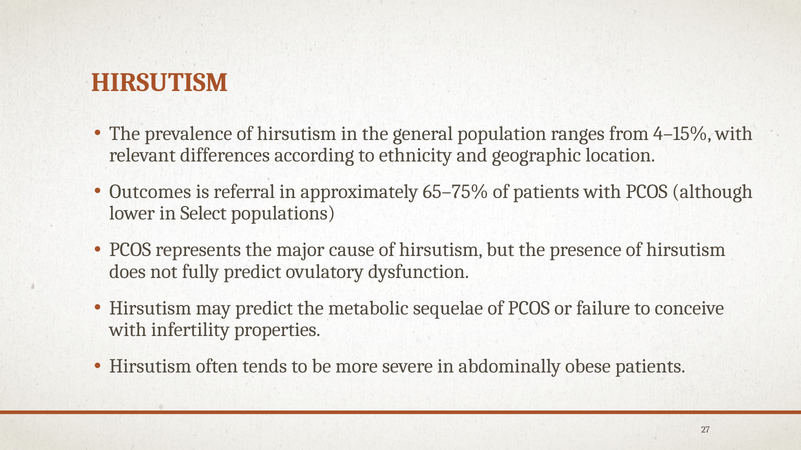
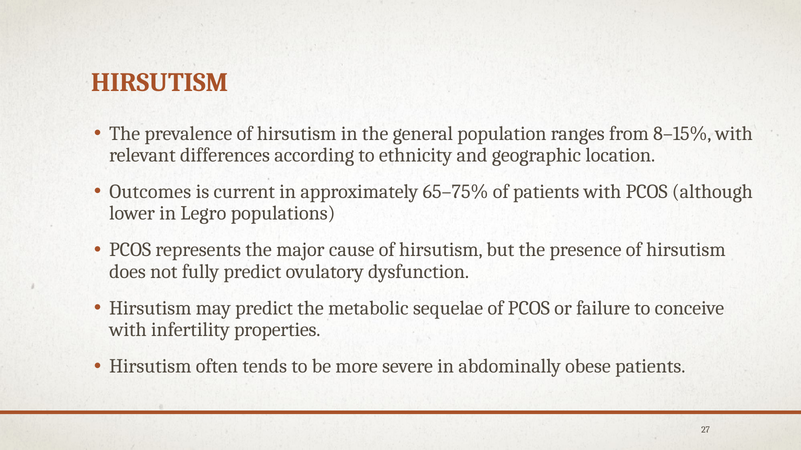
4–15%: 4–15% -> 8–15% (682, 134)
referral: referral -> current (244, 192)
Select: Select -> Legro (203, 214)
